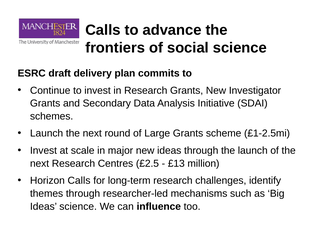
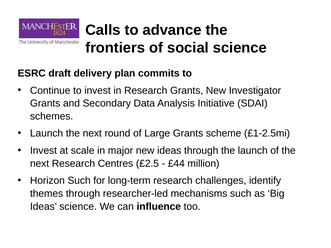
£13: £13 -> £44 (176, 164)
Horizon Calls: Calls -> Such (79, 181)
